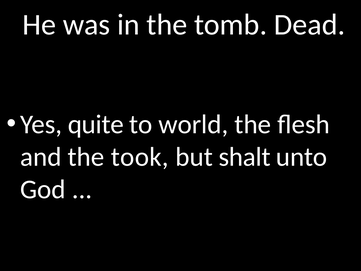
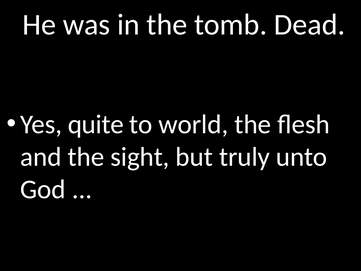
took: took -> sight (140, 157)
shalt: shalt -> truly (245, 157)
